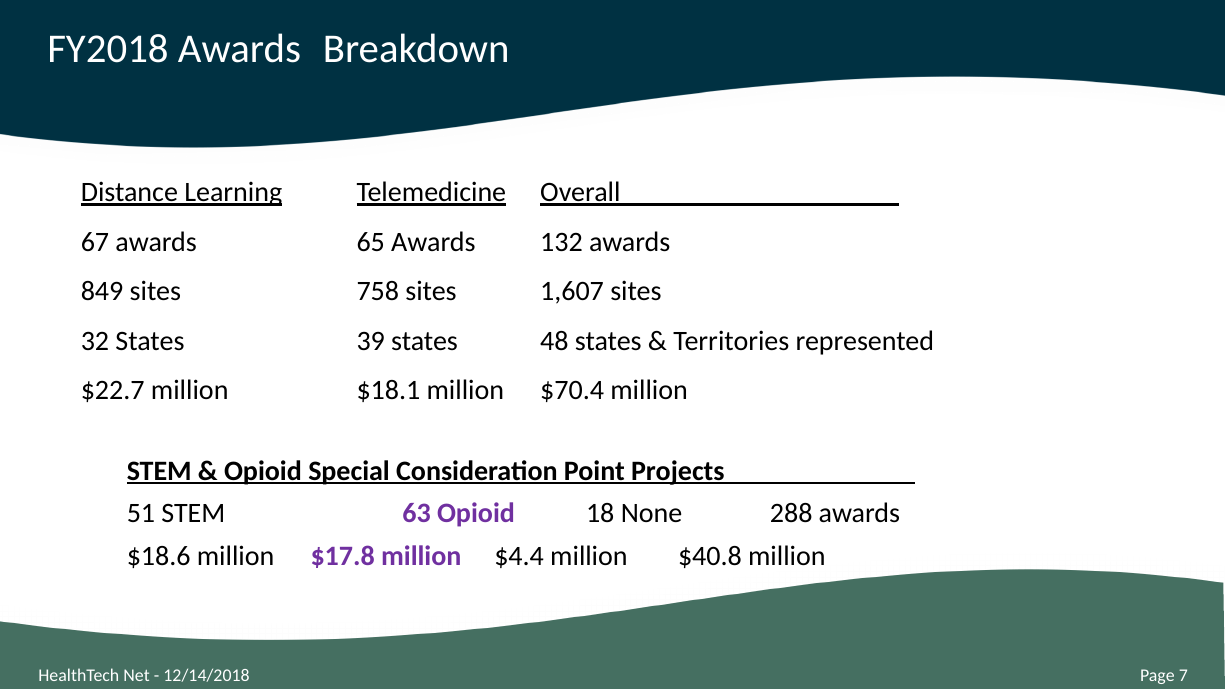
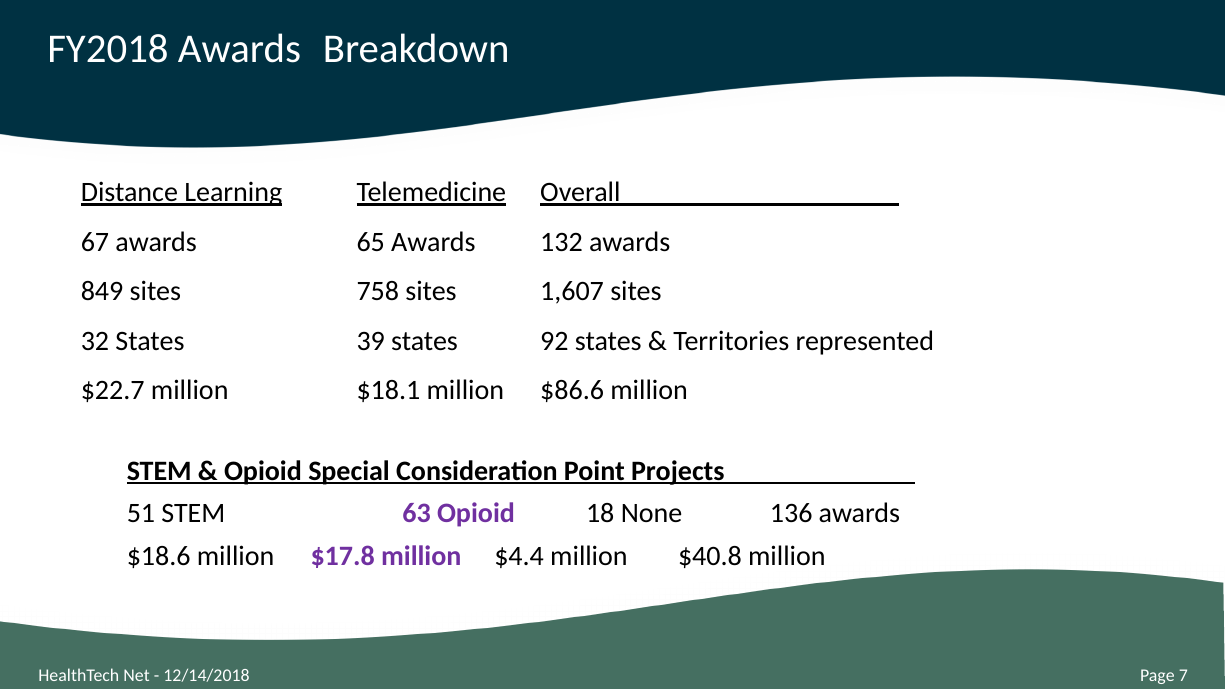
48: 48 -> 92 (554, 341)
$70.4: $70.4 -> $86.6 (572, 390)
288: 288 -> 136 (791, 514)
